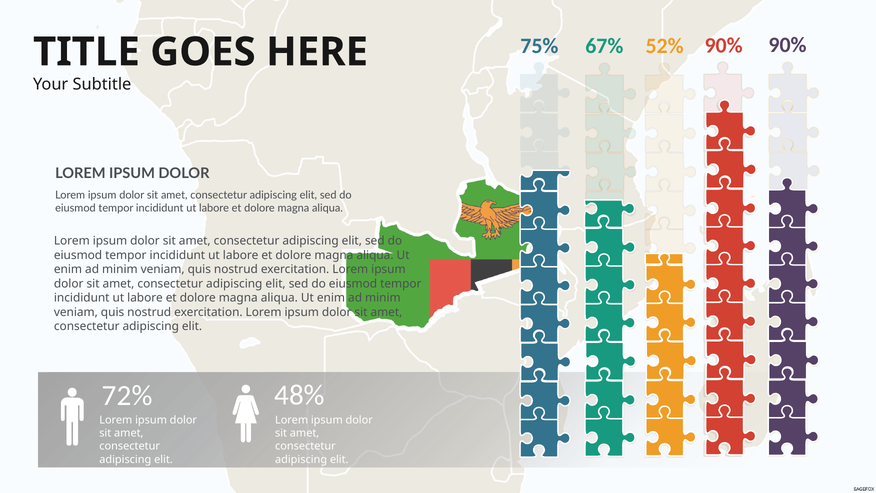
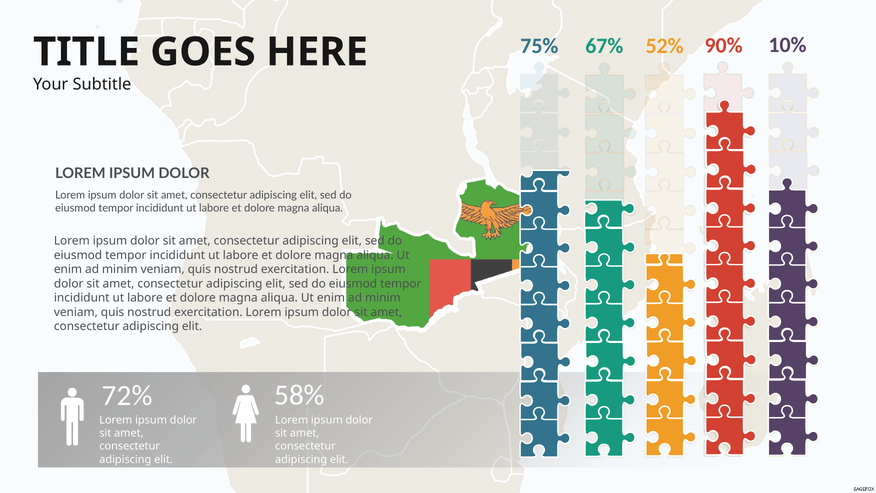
90%: 90% -> 10% (788, 45)
48%: 48% -> 58% (300, 395)
